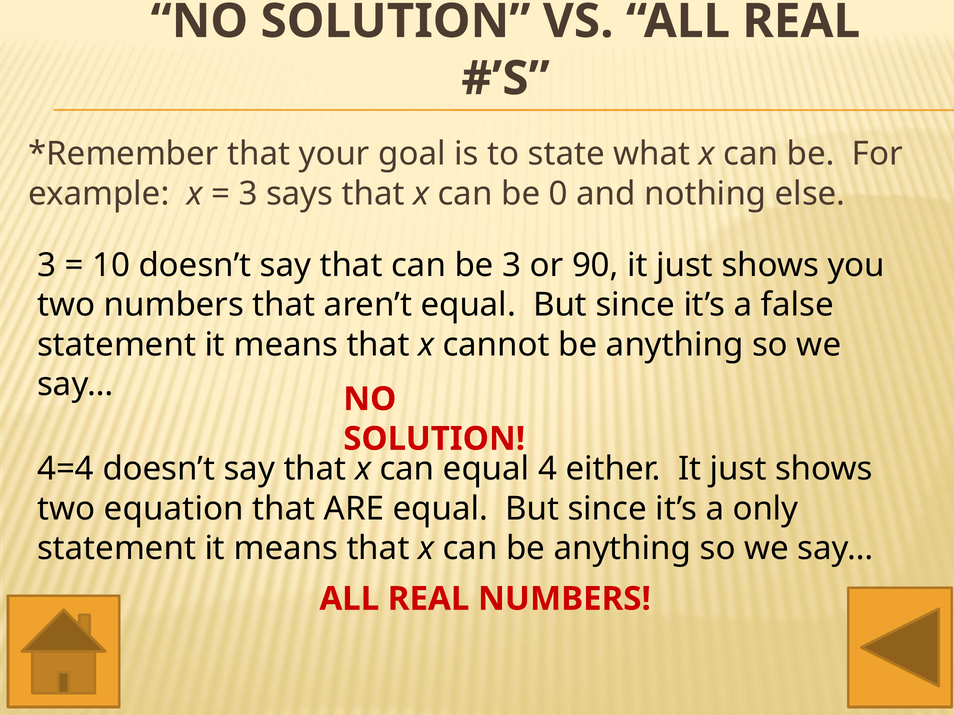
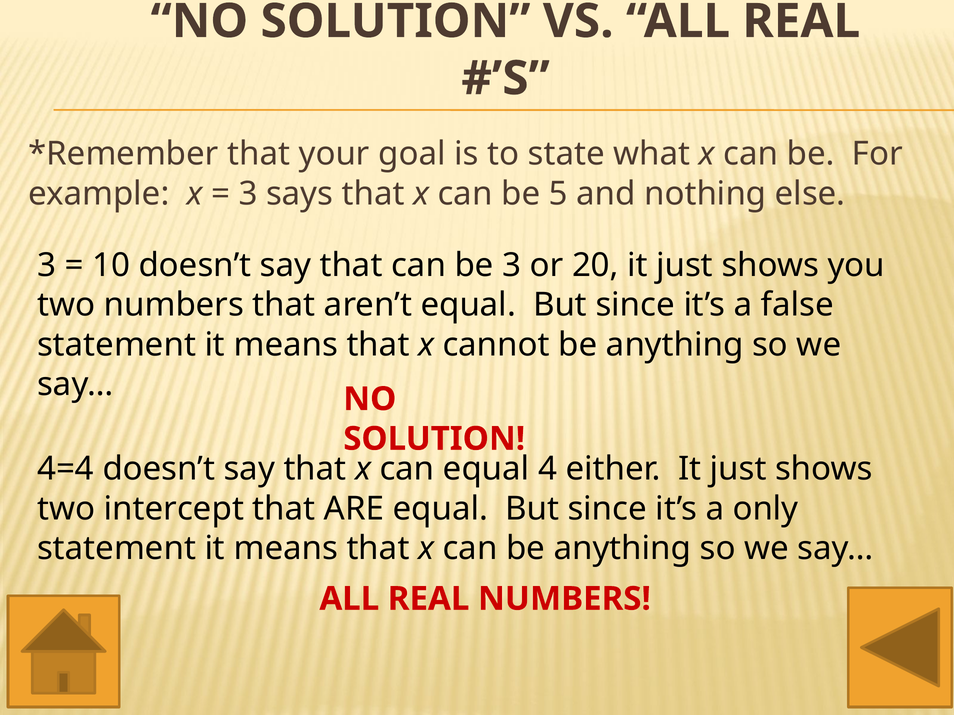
0: 0 -> 5 (558, 194)
90: 90 -> 20 (595, 265)
equation: equation -> intercept (174, 509)
